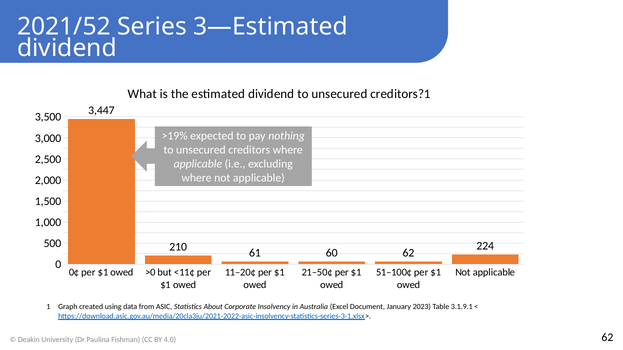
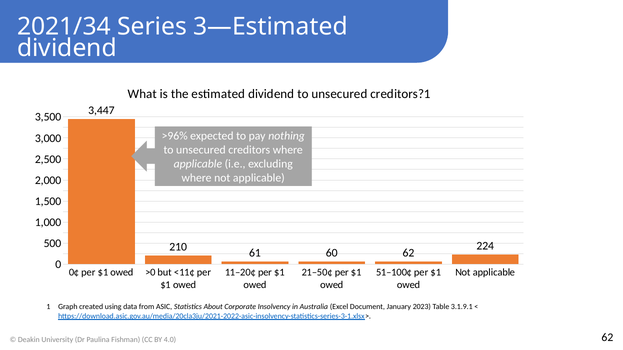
2021/52: 2021/52 -> 2021/34 (64, 27)
>19%: >19% -> >96% (175, 136)
